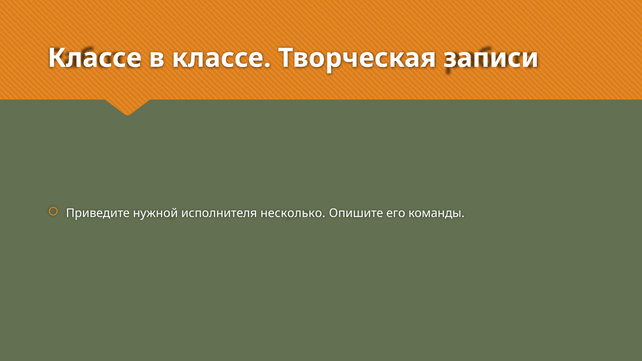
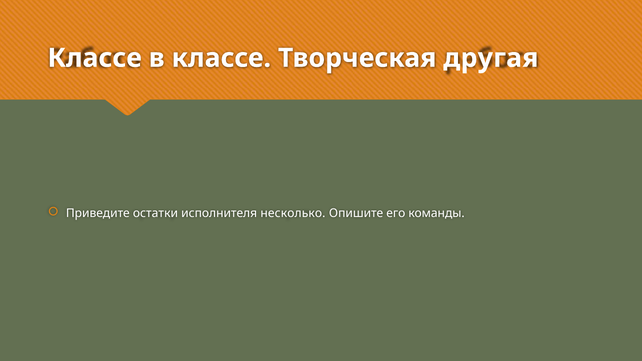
записи: записи -> другая (491, 58)
нужной: нужной -> остатки (155, 214)
